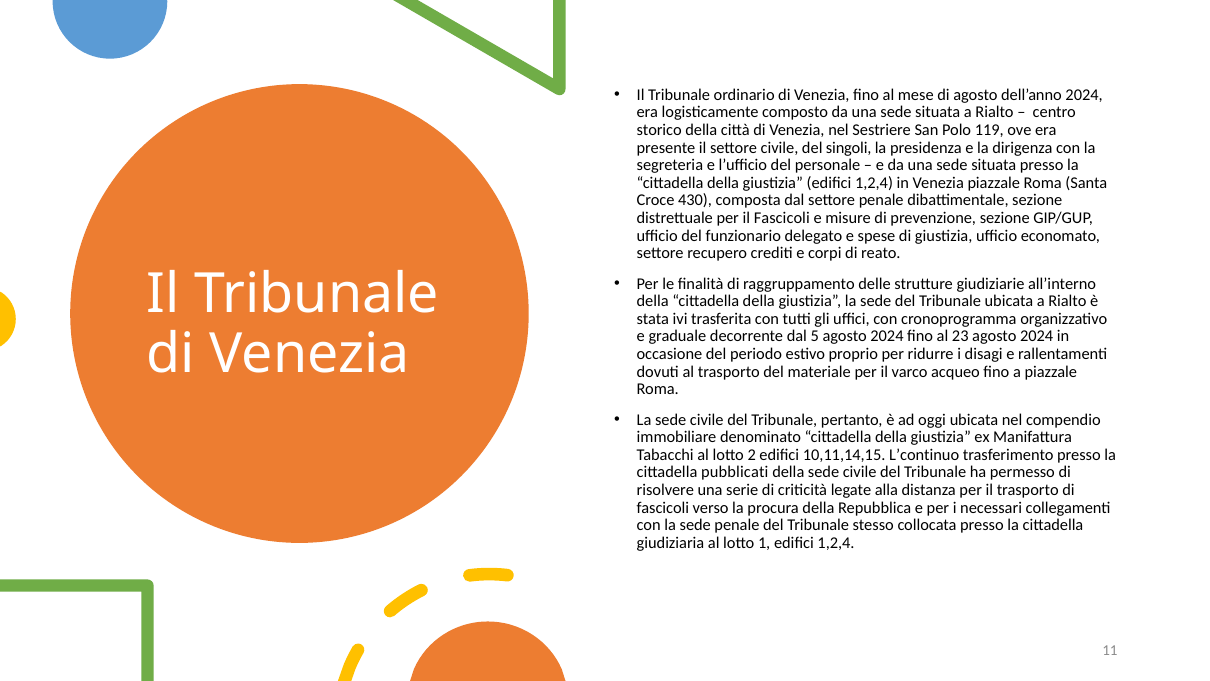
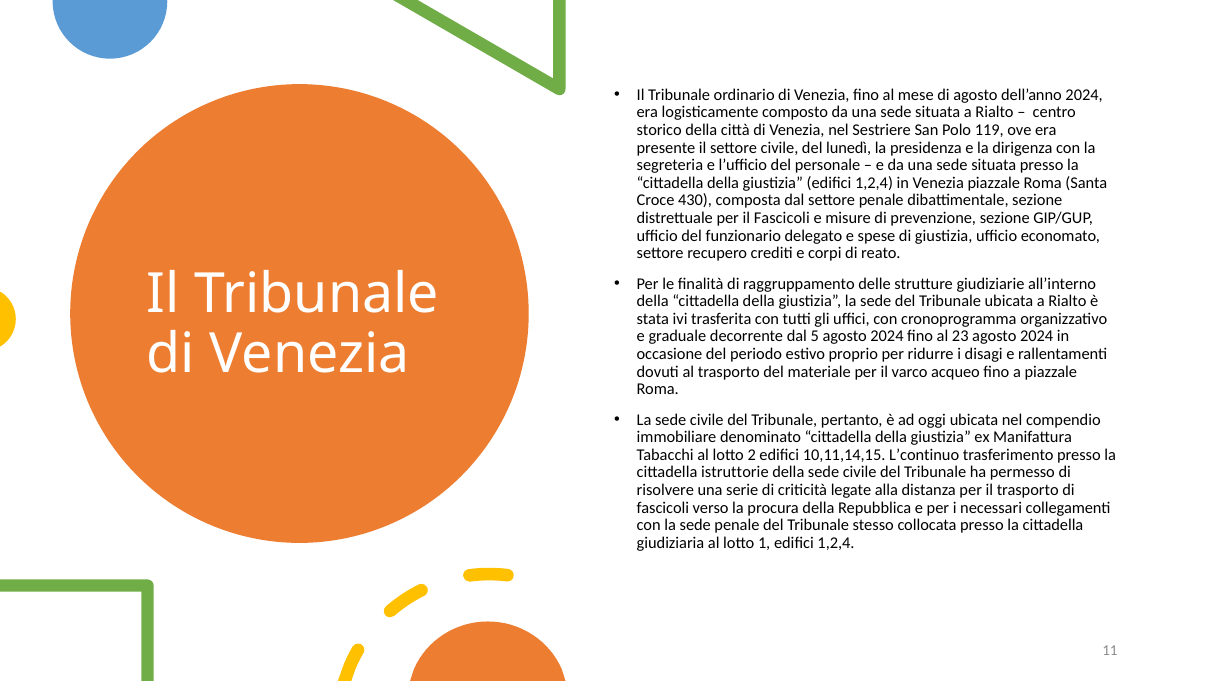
singoli: singoli -> lunedì (849, 148)
pubblicati: pubblicati -> istruttorie (735, 472)
